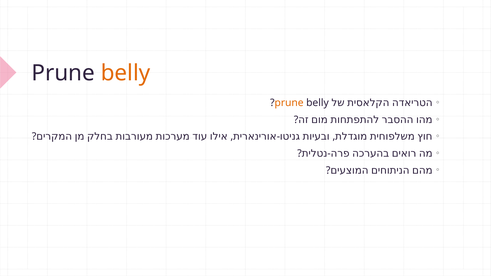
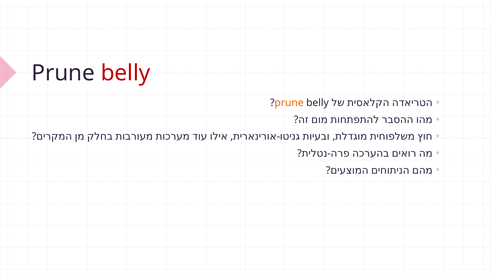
belly colour: orange -> red (126, 73)
